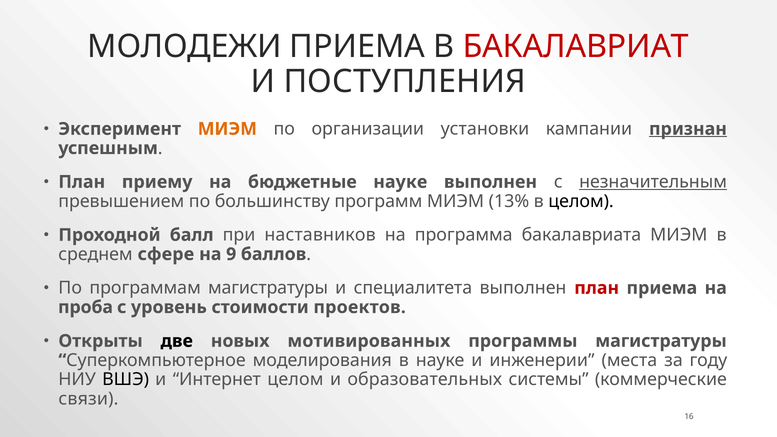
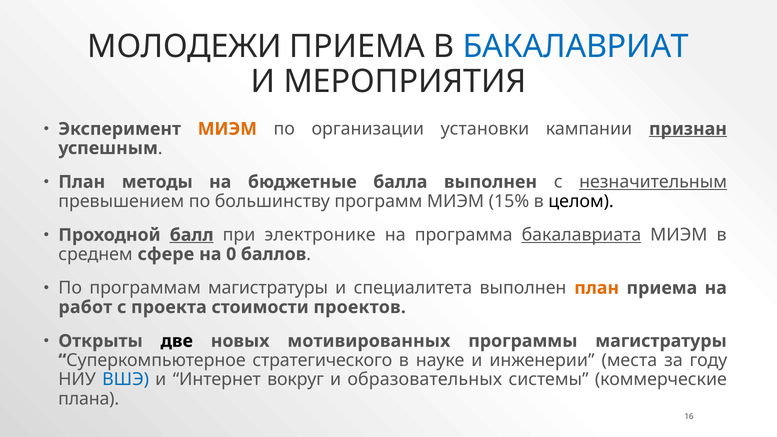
БАКАЛАВРИАТ colour: red -> blue (576, 46)
ПОСТУПЛЕНИЯ: ПОСТУПЛЕНИЯ -> МЕРОПРИЯТИЯ (405, 81)
приему: приему -> методы (157, 182)
бюджетные науке: науке -> балла (400, 182)
13%: 13% -> 15% (509, 201)
балл underline: none -> present (192, 235)
наставников: наставников -> электронике (320, 235)
бакалавриата underline: none -> present (581, 235)
9: 9 -> 0 (231, 254)
план colour: red -> orange (597, 288)
проба: проба -> работ (85, 307)
уровень: уровень -> проекта (169, 307)
моделирования: моделирования -> стратегического (322, 360)
ВШЭ colour: black -> blue (126, 380)
Интернет целом: целом -> вокруг (296, 380)
связи: связи -> плана (89, 399)
